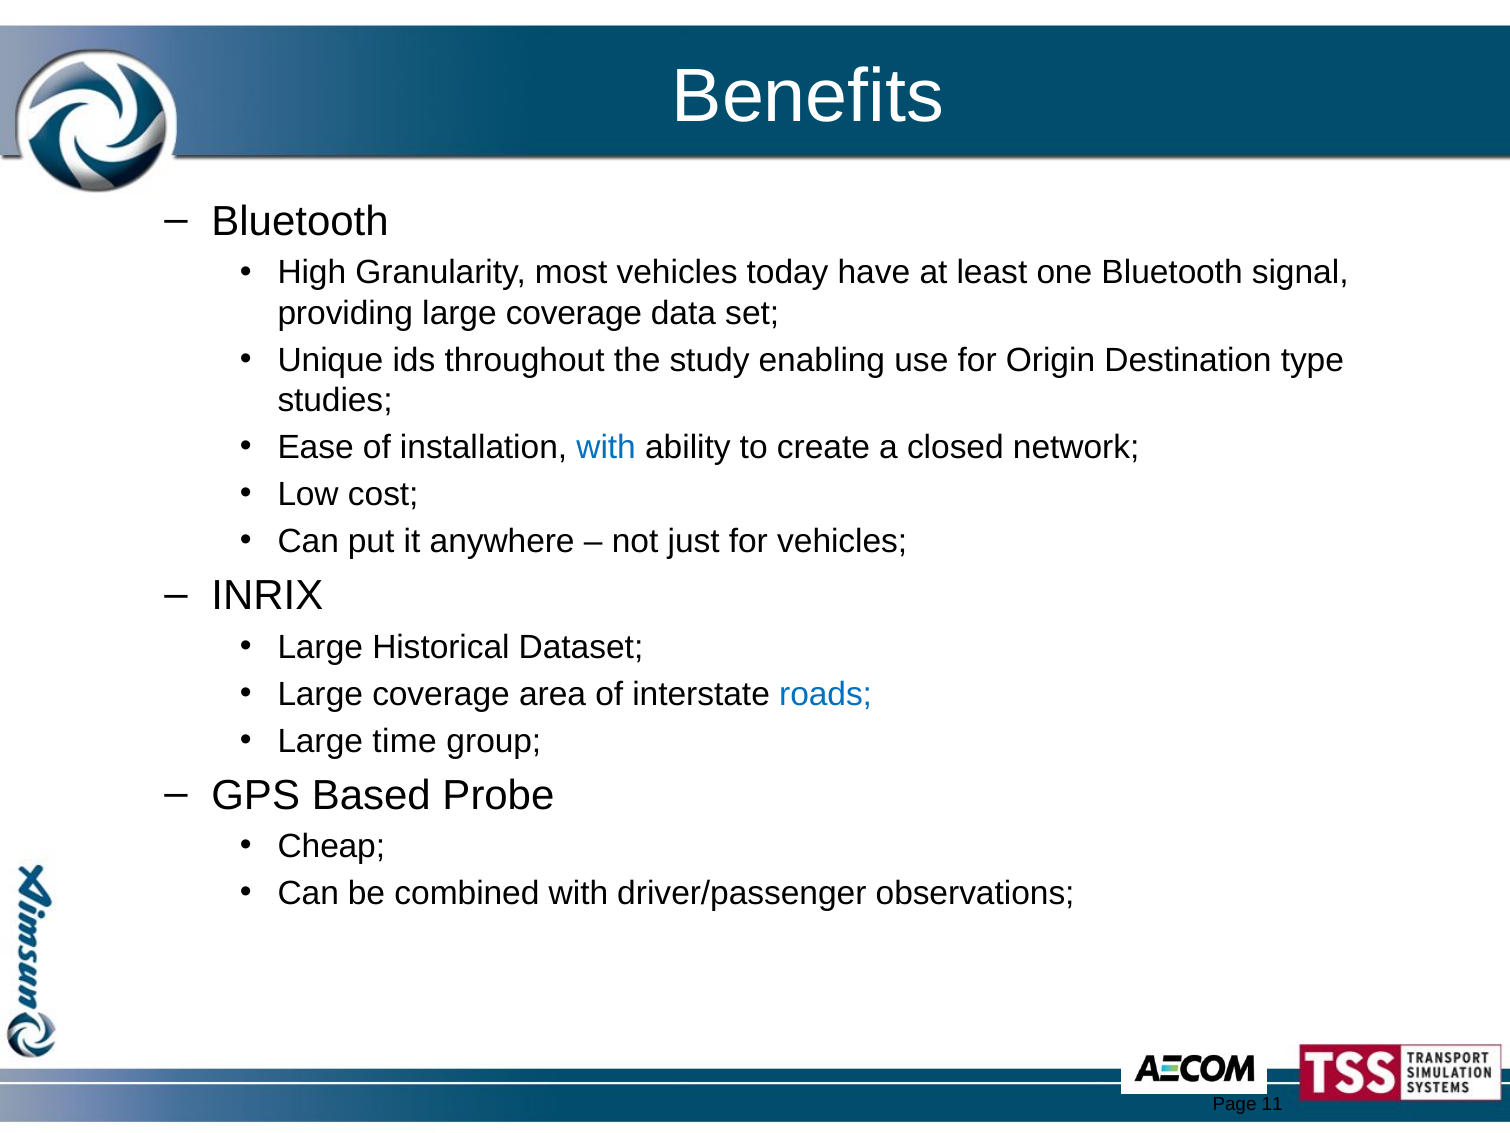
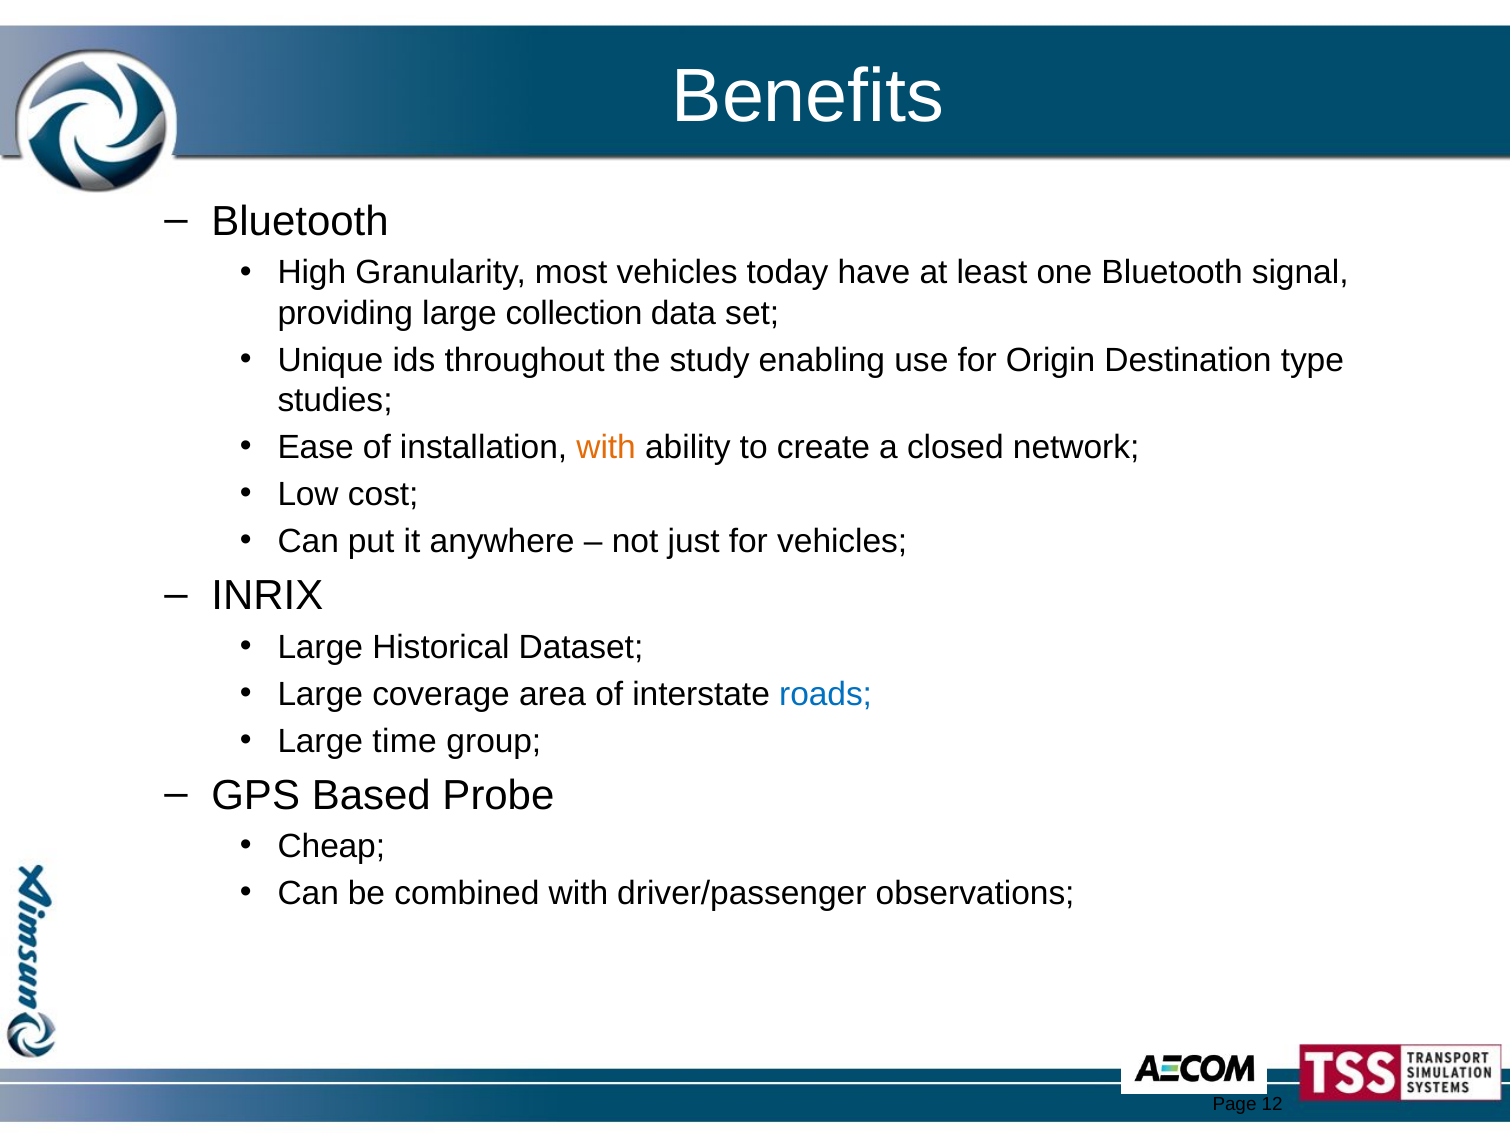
providing large coverage: coverage -> collection (574, 313)
with colour: blue -> orange (606, 447)
11: 11 -> 12 (1272, 1104)
